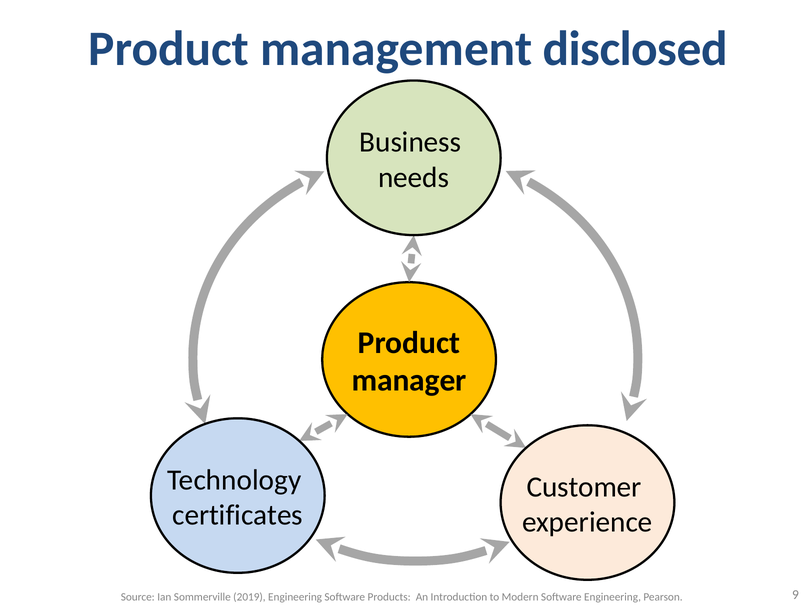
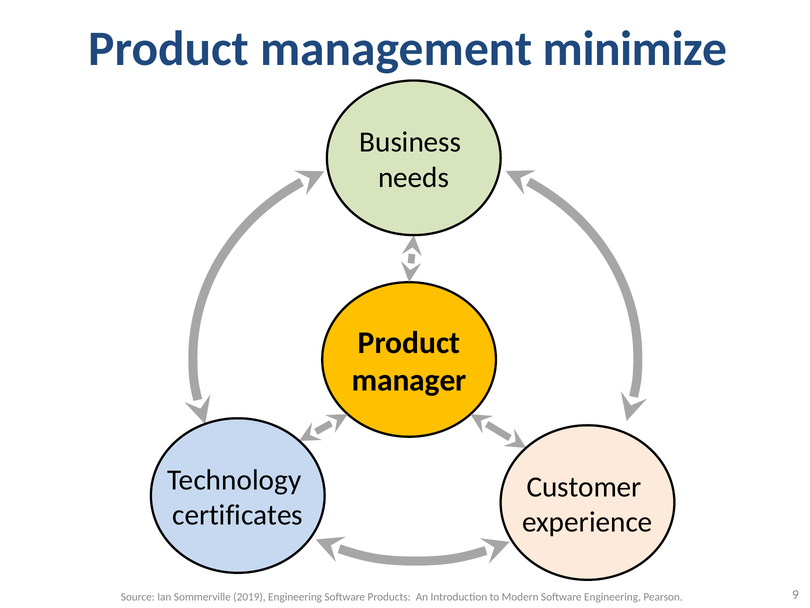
disclosed: disclosed -> minimize (635, 49)
